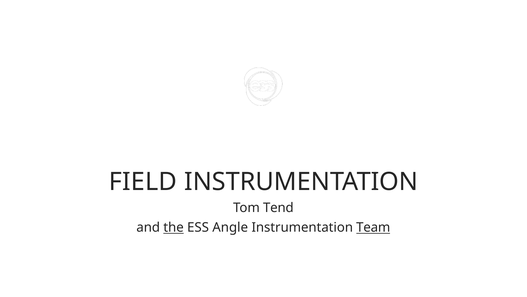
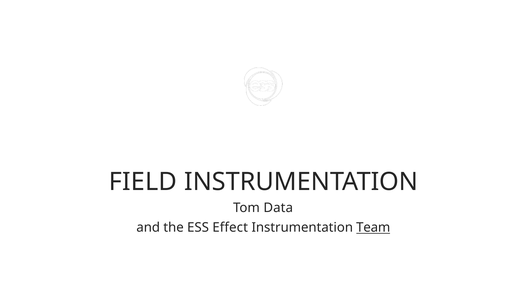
Tend: Tend -> Data (278, 207)
the underline: present -> none (174, 227)
Angle: Angle -> Effect (230, 227)
